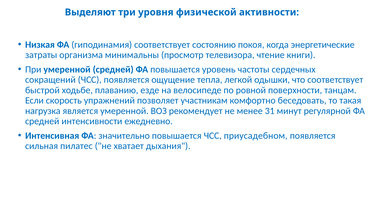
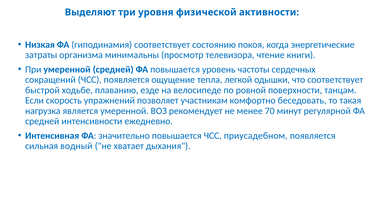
31: 31 -> 70 (270, 111)
пилатес: пилатес -> водный (76, 146)
